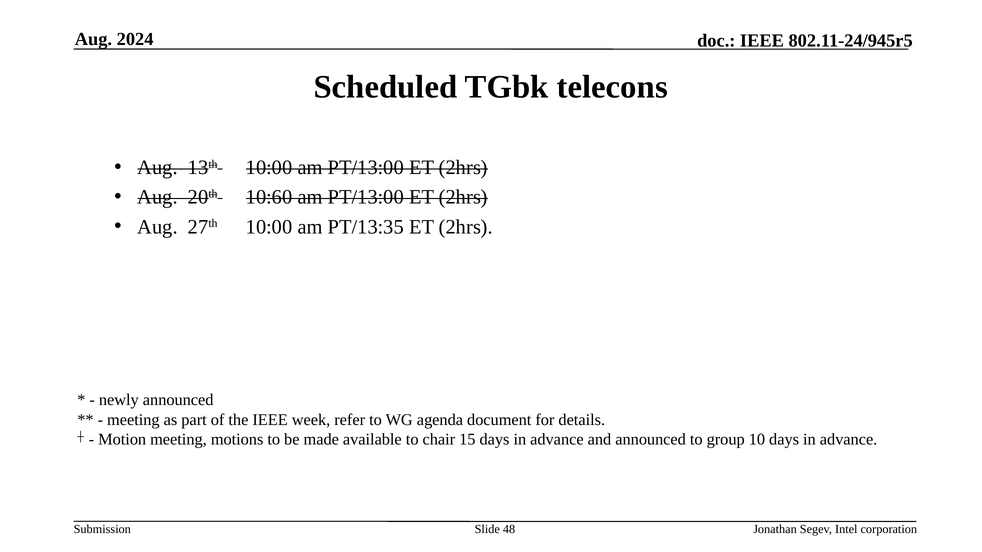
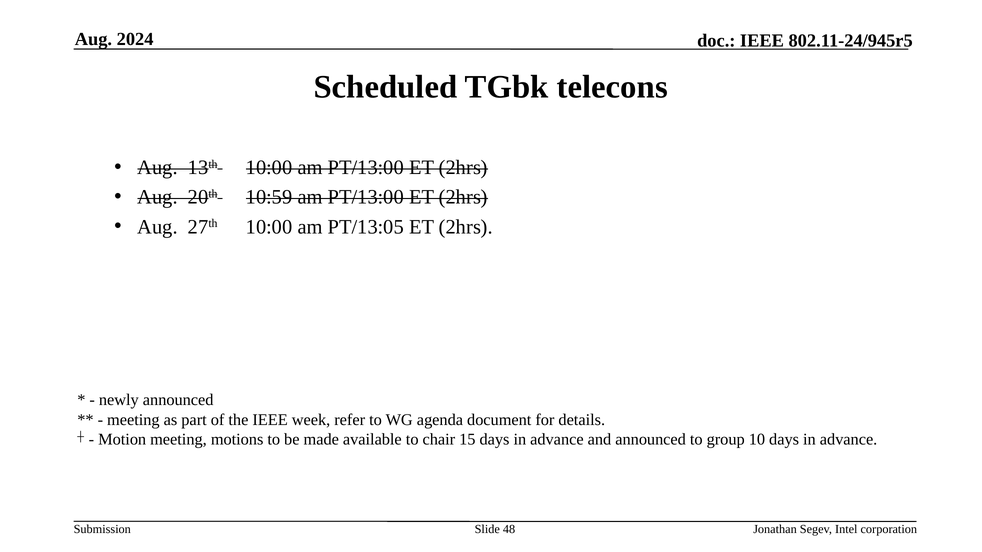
10:60: 10:60 -> 10:59 (269, 197)
PT/13:35: PT/13:35 -> PT/13:05 (366, 227)
